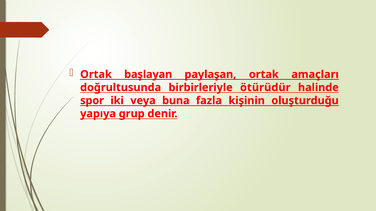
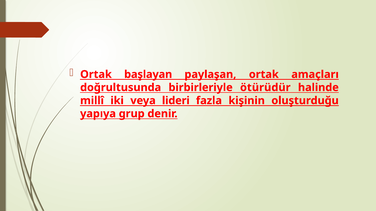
spor: spor -> millî (92, 101)
buna: buna -> lideri (176, 101)
